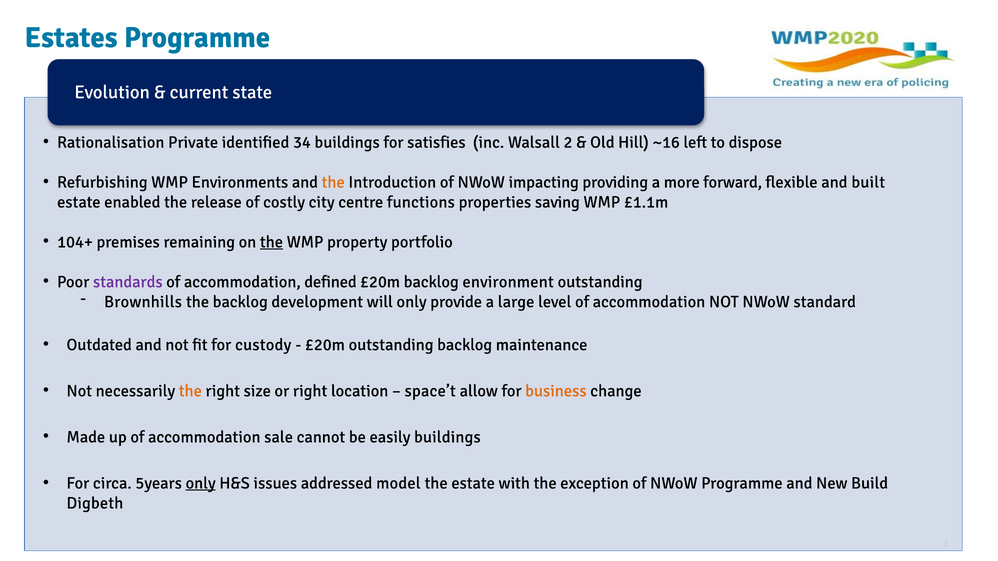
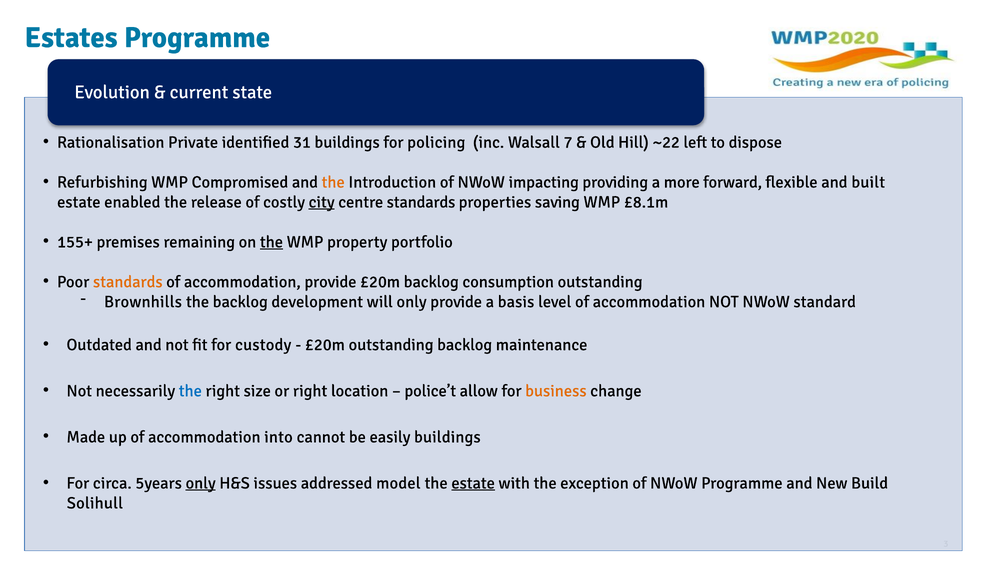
34: 34 -> 31 (302, 142)
satisfies: satisfies -> policing (436, 142)
2: 2 -> 7 (568, 142)
~16: ~16 -> ~22 (666, 142)
Environments: Environments -> Compromised (240, 182)
city underline: none -> present (322, 202)
centre functions: functions -> standards (421, 202)
£1.1m: £1.1m -> £8.1m (646, 202)
104+: 104+ -> 155+ (75, 242)
standards colour: purple -> orange (128, 282)
accommodation defined: defined -> provide (330, 282)
environment: environment -> consumption (508, 282)
large: large -> basis (516, 302)
the colour: orange -> blue (190, 391)
space’t: space’t -> police’t (430, 391)
sale: sale -> into (278, 437)
estate underline: none -> present (473, 483)
Digbeth: Digbeth -> Solihull (95, 503)
